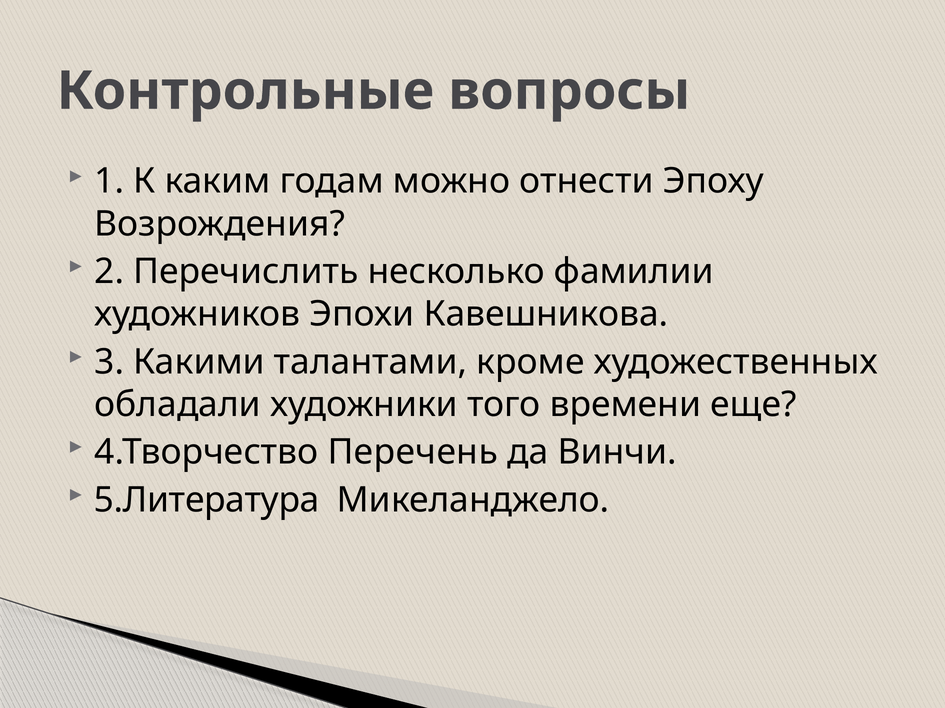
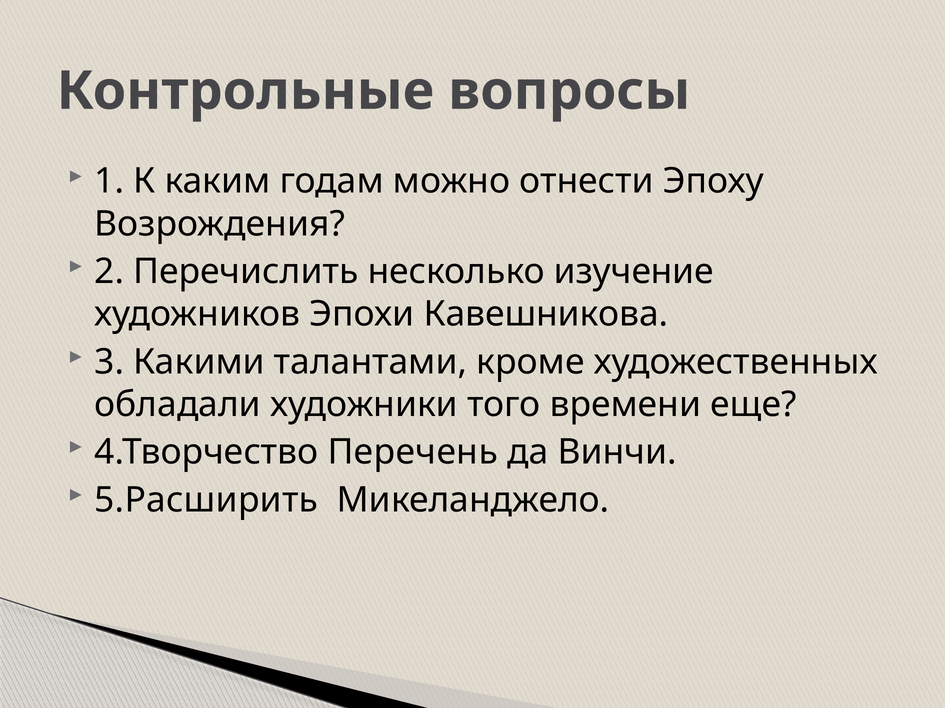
фамилии: фамилии -> изучение (634, 272)
5.Литература: 5.Литература -> 5.Расширить (206, 500)
